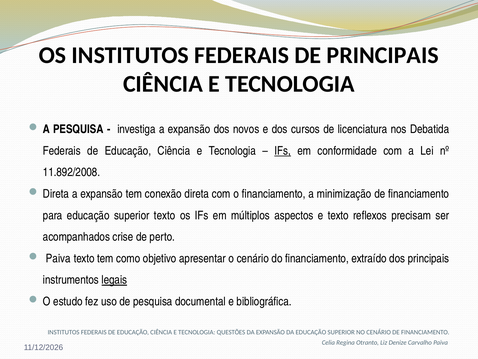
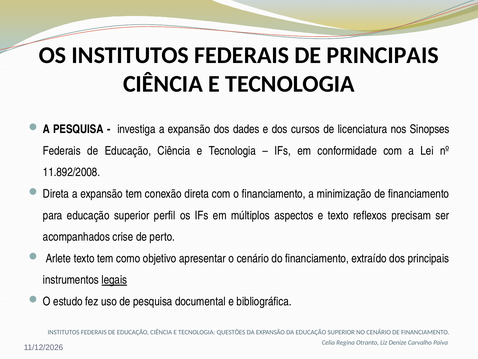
novos: novos -> dades (246, 129)
Debatida: Debatida -> Sinopses (430, 129)
IFs underline: present -> none (283, 151)
superior texto: texto -> perfil (165, 215)
Paiva: Paiva -> Arlete (58, 258)
